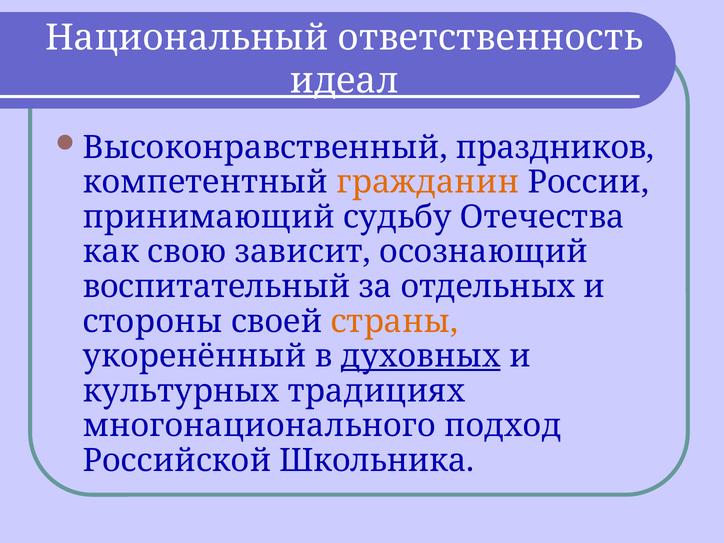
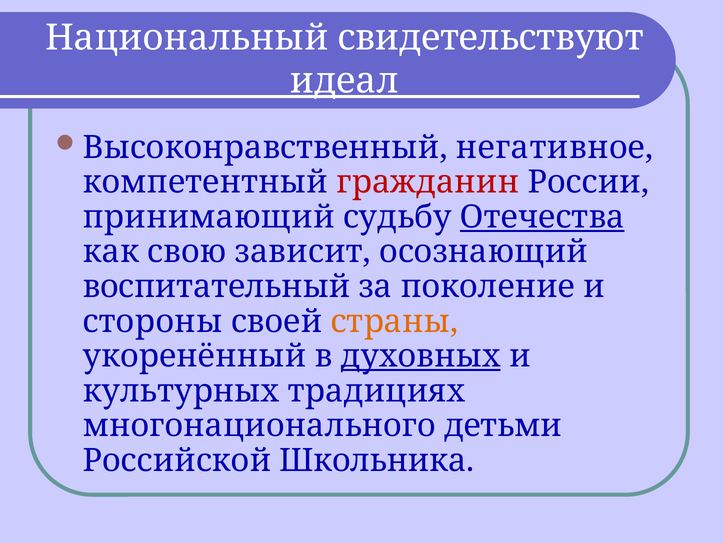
ответственность: ответственность -> свидетельствуют (491, 38)
праздников: праздников -> негативное (555, 148)
гражданин colour: orange -> red (428, 182)
Отечества underline: none -> present (542, 217)
отдельных: отдельных -> поколение (488, 287)
подход: подход -> детьми (503, 426)
